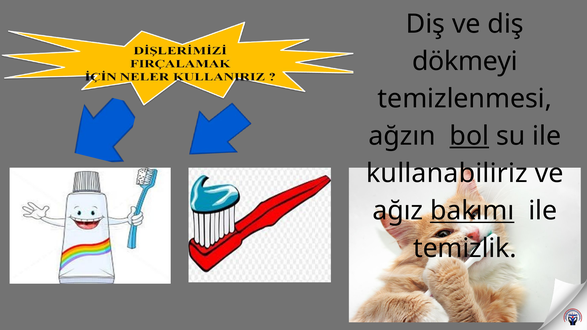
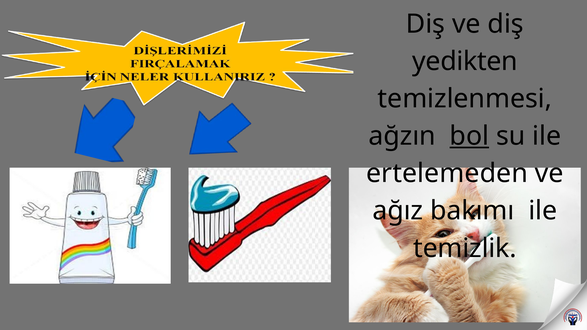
dökmeyi: dökmeyi -> yedikten (465, 61)
kullanabiliriz: kullanabiliriz -> ertelemeden (447, 174)
bakımı underline: present -> none (472, 211)
